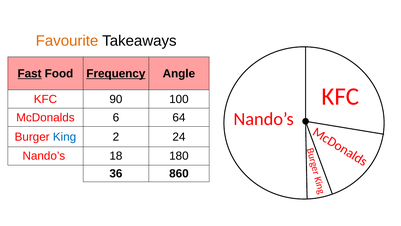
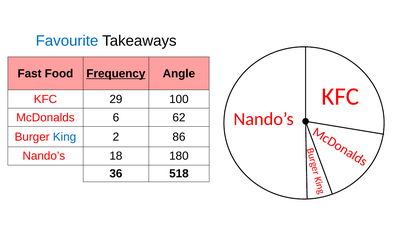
Favourite colour: orange -> blue (67, 41)
Fast underline: present -> none (30, 73)
90: 90 -> 29 (116, 99)
64: 64 -> 62 (179, 117)
24: 24 -> 86 (179, 137)
860: 860 -> 518 (179, 173)
